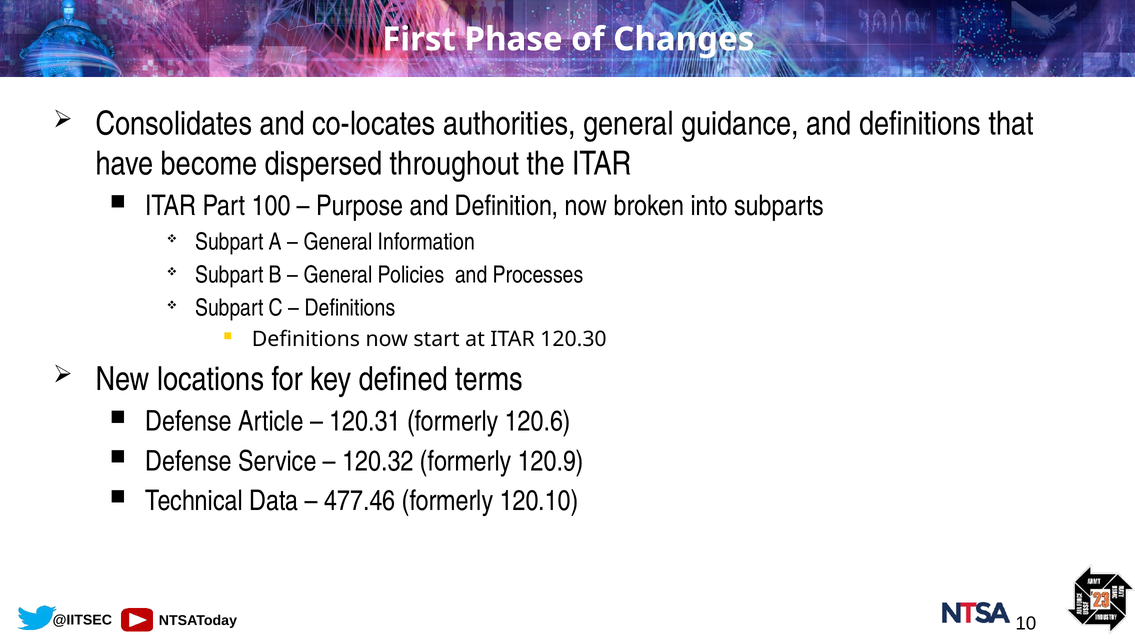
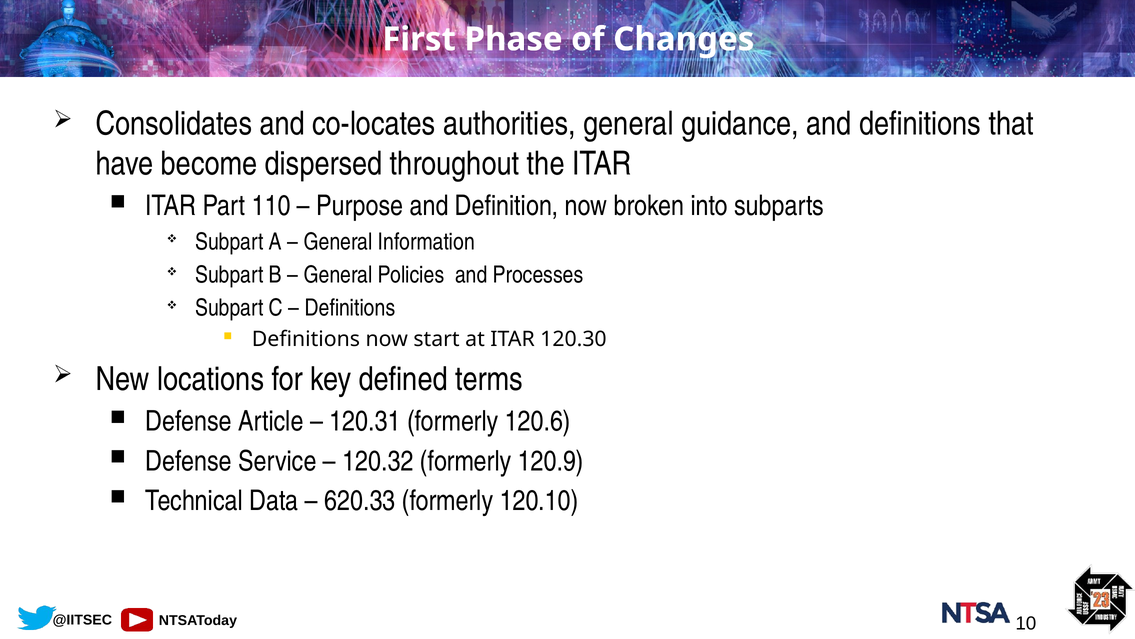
100: 100 -> 110 (271, 206)
477.46: 477.46 -> 620.33 (360, 501)
